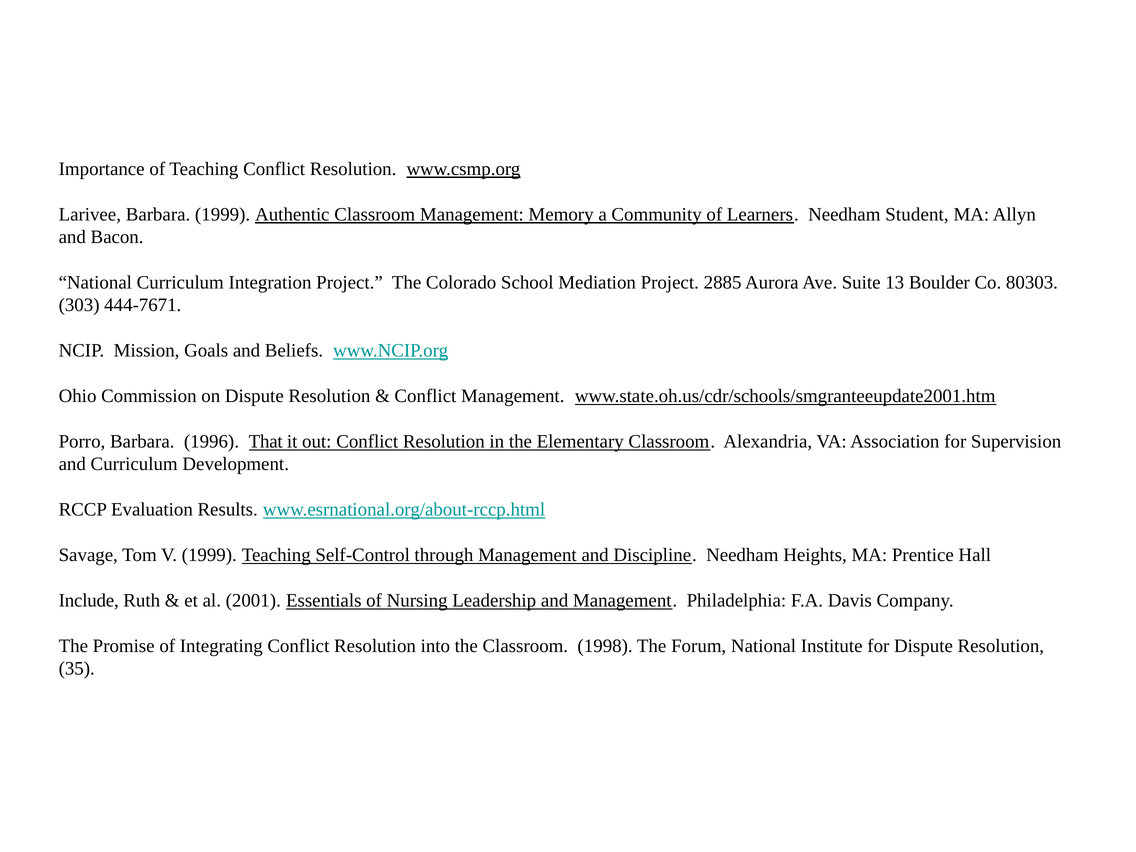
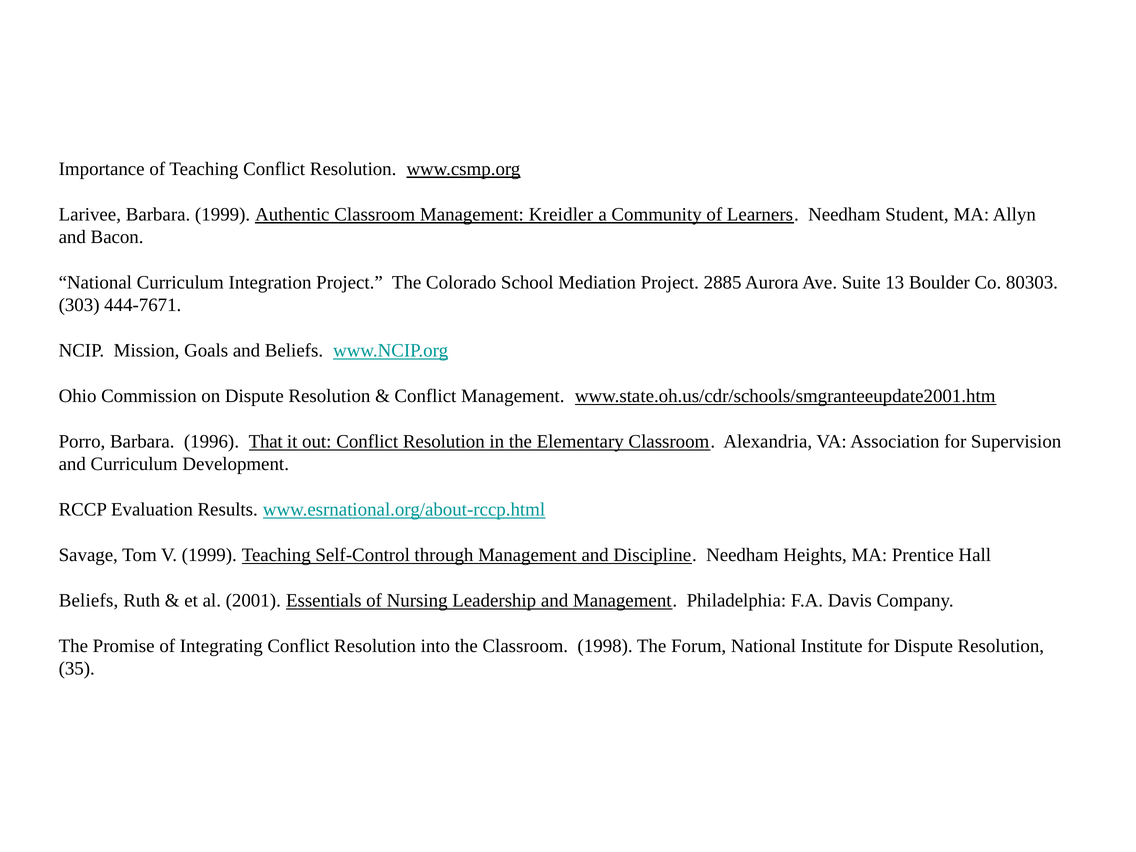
Memory: Memory -> Kreidler (561, 214)
Include: Include -> Beliefs (89, 601)
